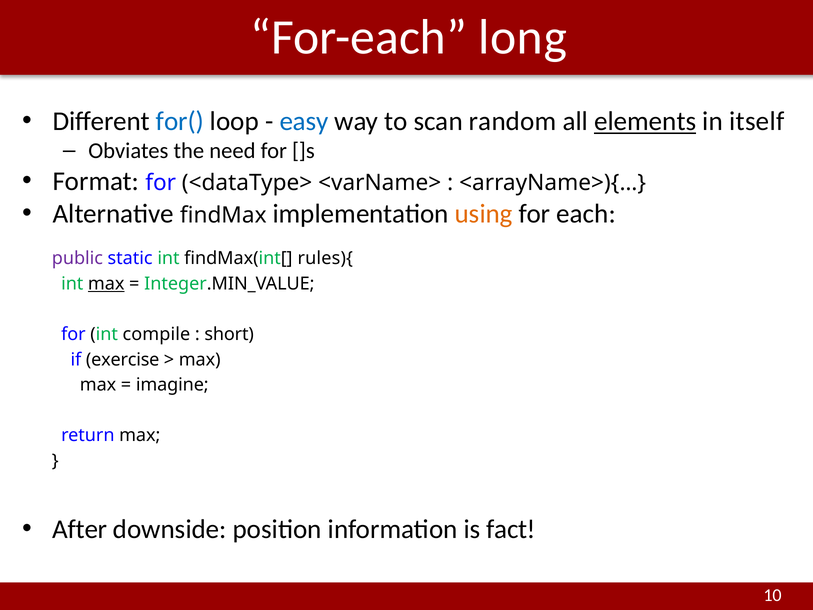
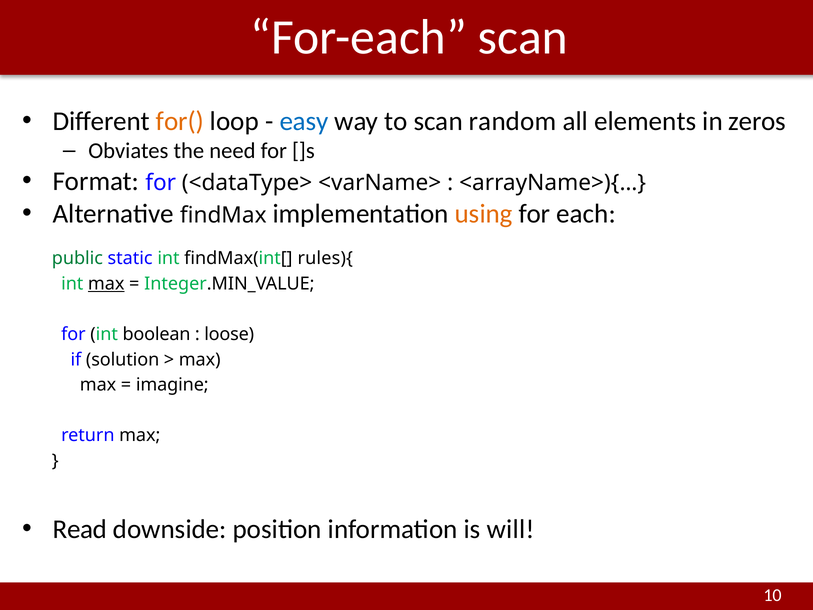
For-each long: long -> scan (523, 37)
for( colour: blue -> orange (180, 121)
elements underline: present -> none (645, 121)
itself: itself -> zeros (757, 121)
public colour: purple -> green (77, 258)
compile: compile -> boolean (157, 334)
short: short -> loose (229, 334)
exercise: exercise -> solution (123, 359)
After: After -> Read (80, 529)
fact: fact -> will (511, 529)
